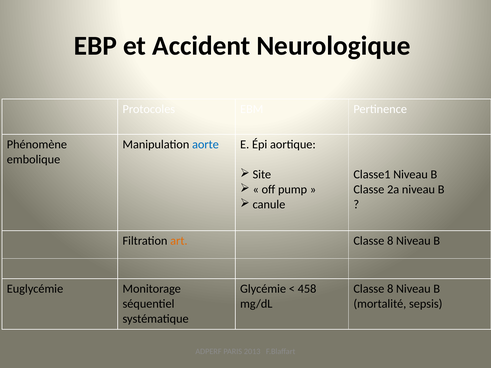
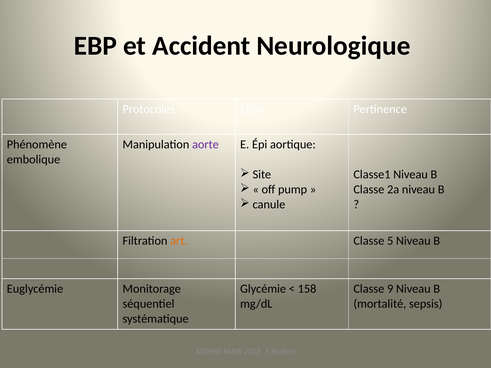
aorte colour: blue -> purple (205, 145)
8: 8 -> 5 (390, 241)
458: 458 -> 158 (307, 289)
8: 8 -> 9 (390, 289)
